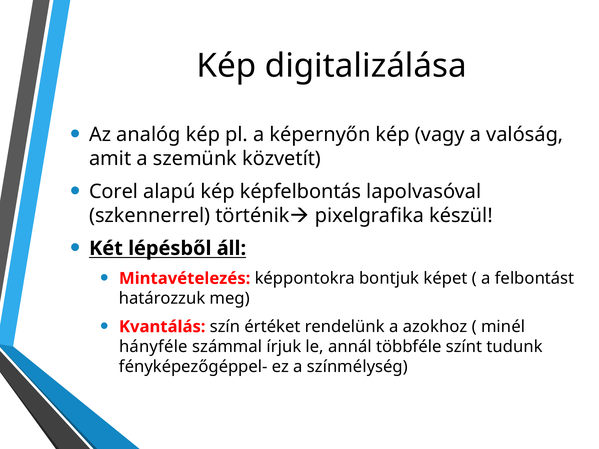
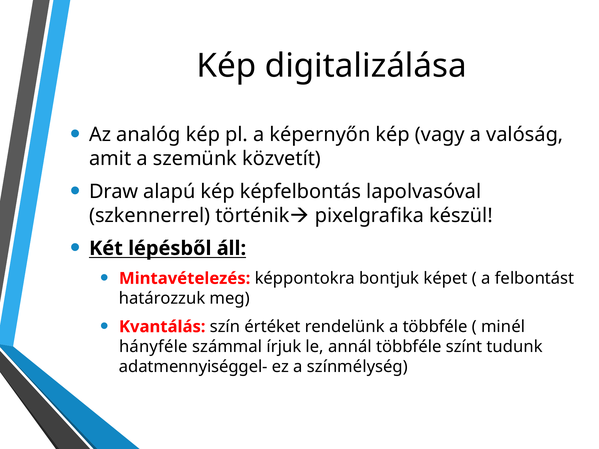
Corel: Corel -> Draw (114, 192)
a azokhoz: azokhoz -> többféle (435, 327)
fényképezőgéppel-: fényképezőgéppel- -> adatmennyiséggel- (193, 367)
